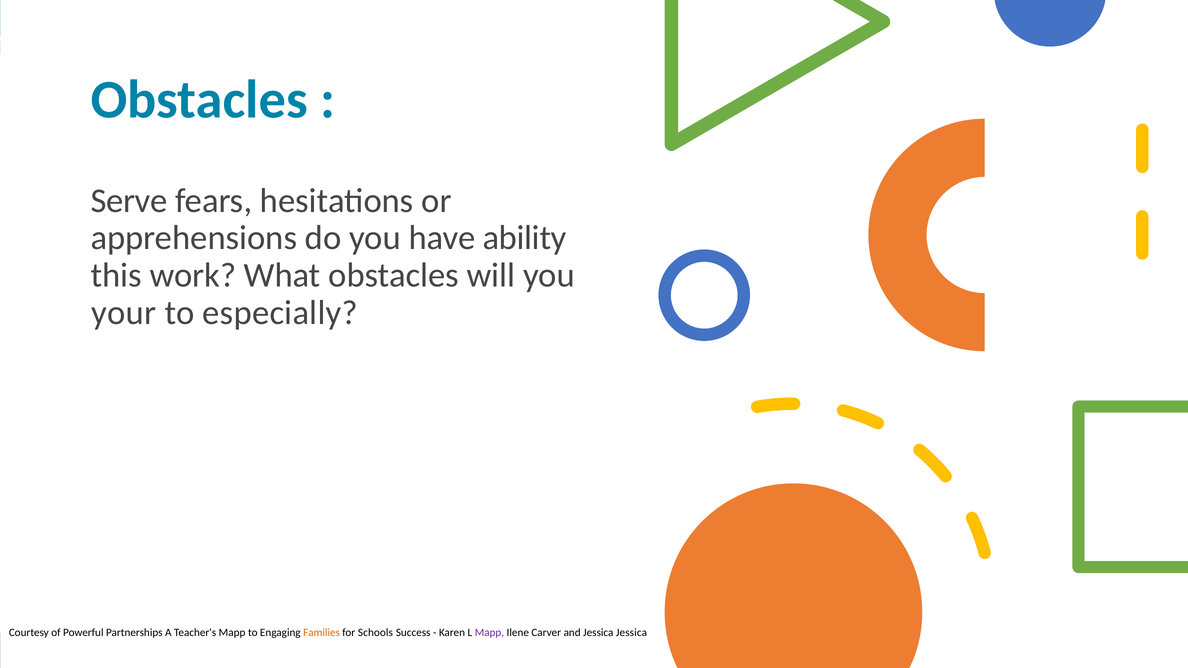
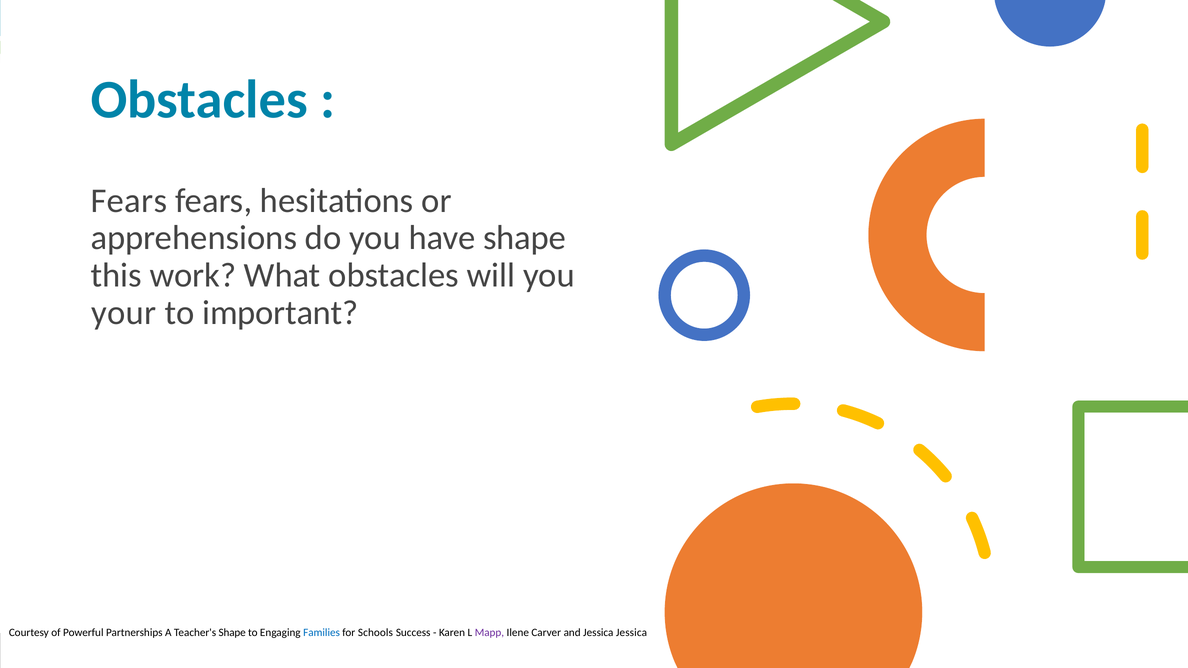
Serve: Serve -> Fears (129, 201)
have ability: ability -> shape (525, 238)
especially: especially -> important (280, 313)
Teacher's Mapp: Mapp -> Shape (232, 633)
Families colour: orange -> blue (322, 633)
